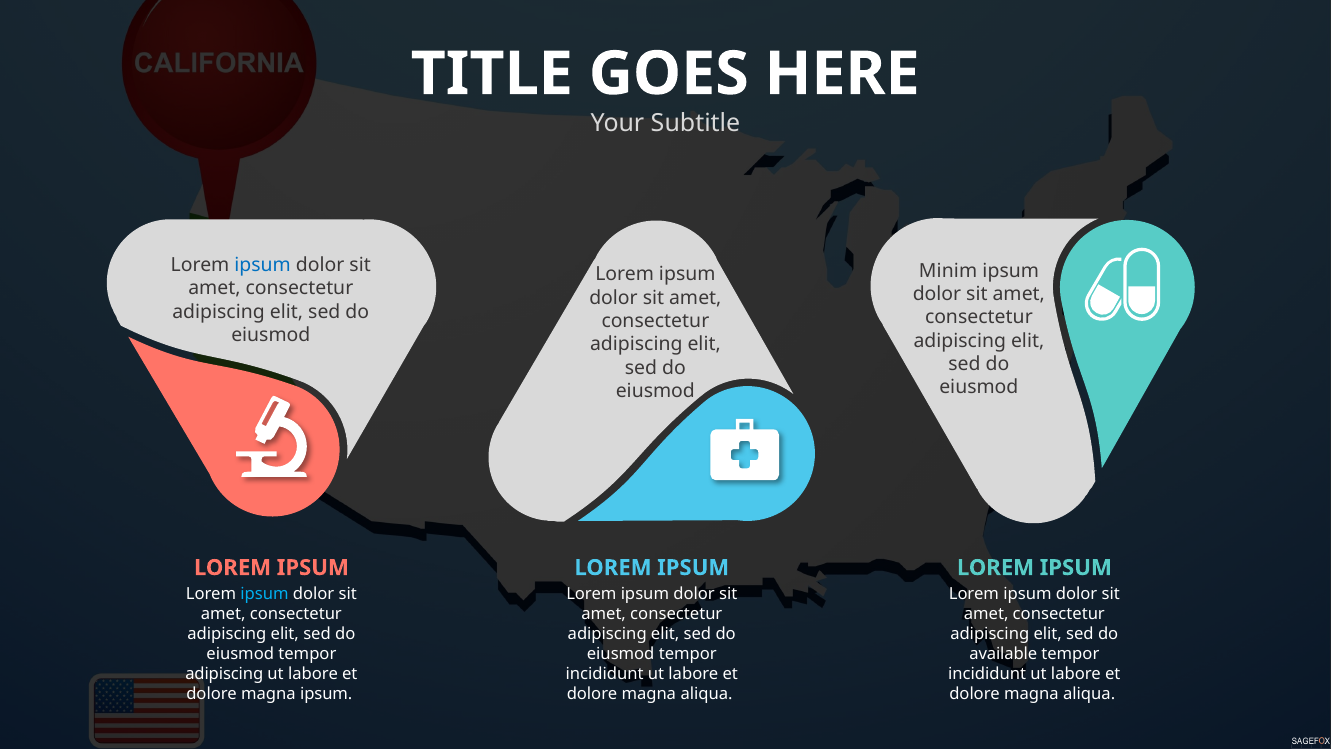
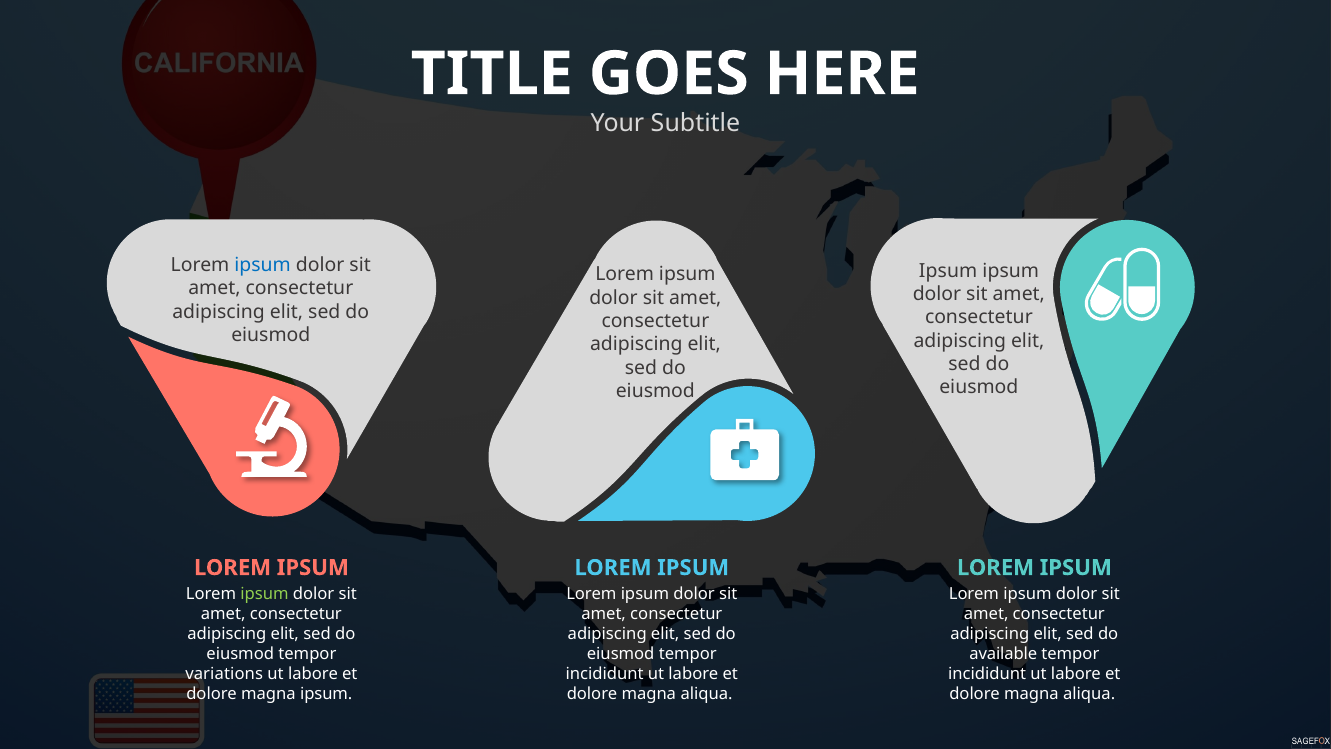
Minim: Minim -> Ipsum (948, 271)
ipsum colour: light blue -> light green (265, 594)
adipiscing: adipiscing -> variations (224, 674)
